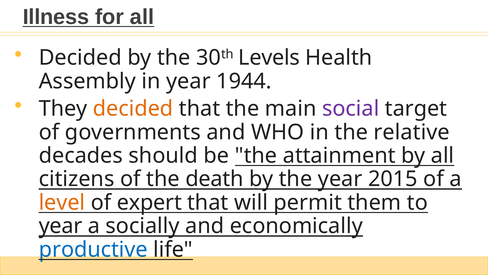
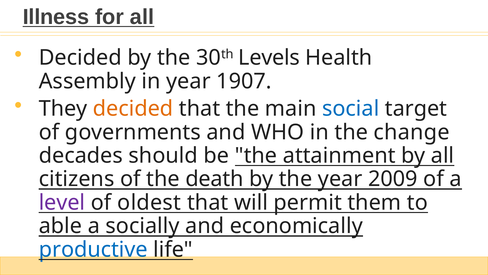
1944: 1944 -> 1907 (244, 81)
social colour: purple -> blue (351, 109)
relative: relative -> change (412, 132)
2015: 2015 -> 2009 (393, 179)
level colour: orange -> purple (62, 202)
expert: expert -> oldest (149, 202)
year: year -> able (60, 226)
